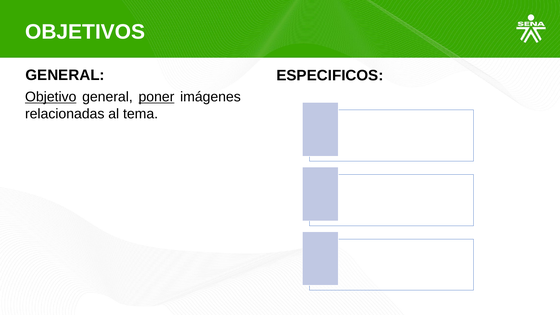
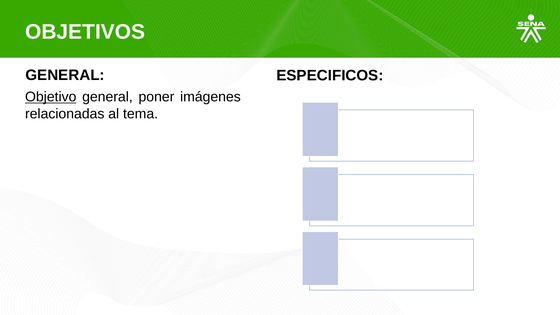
poner underline: present -> none (156, 97)
